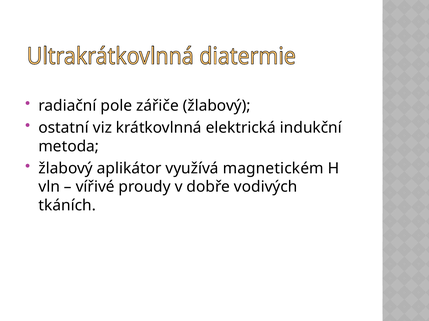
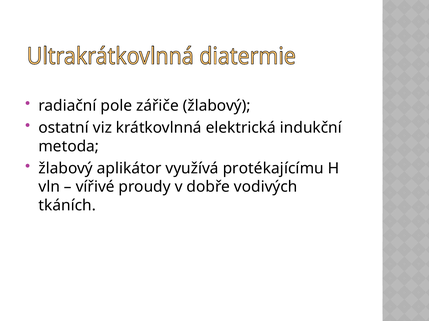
magnetickém: magnetickém -> protékajícímu (273, 169)
